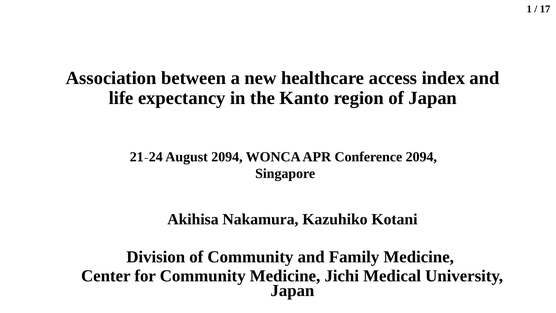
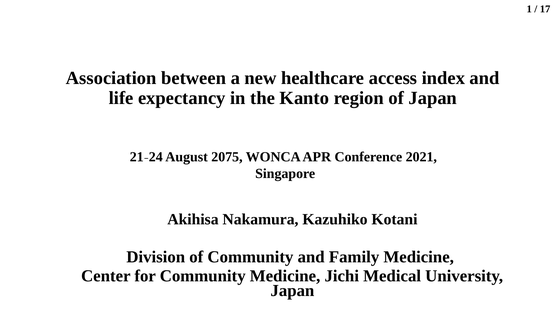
August 2094: 2094 -> 2075 (227, 157)
Conference 2094: 2094 -> 2021 (421, 157)
